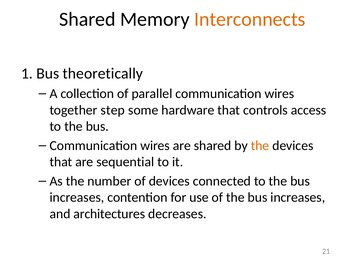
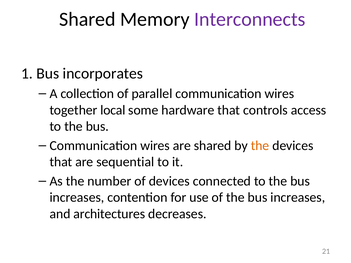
Interconnects colour: orange -> purple (250, 19)
theoretically: theoretically -> incorporates (103, 74)
step: step -> local (113, 110)
